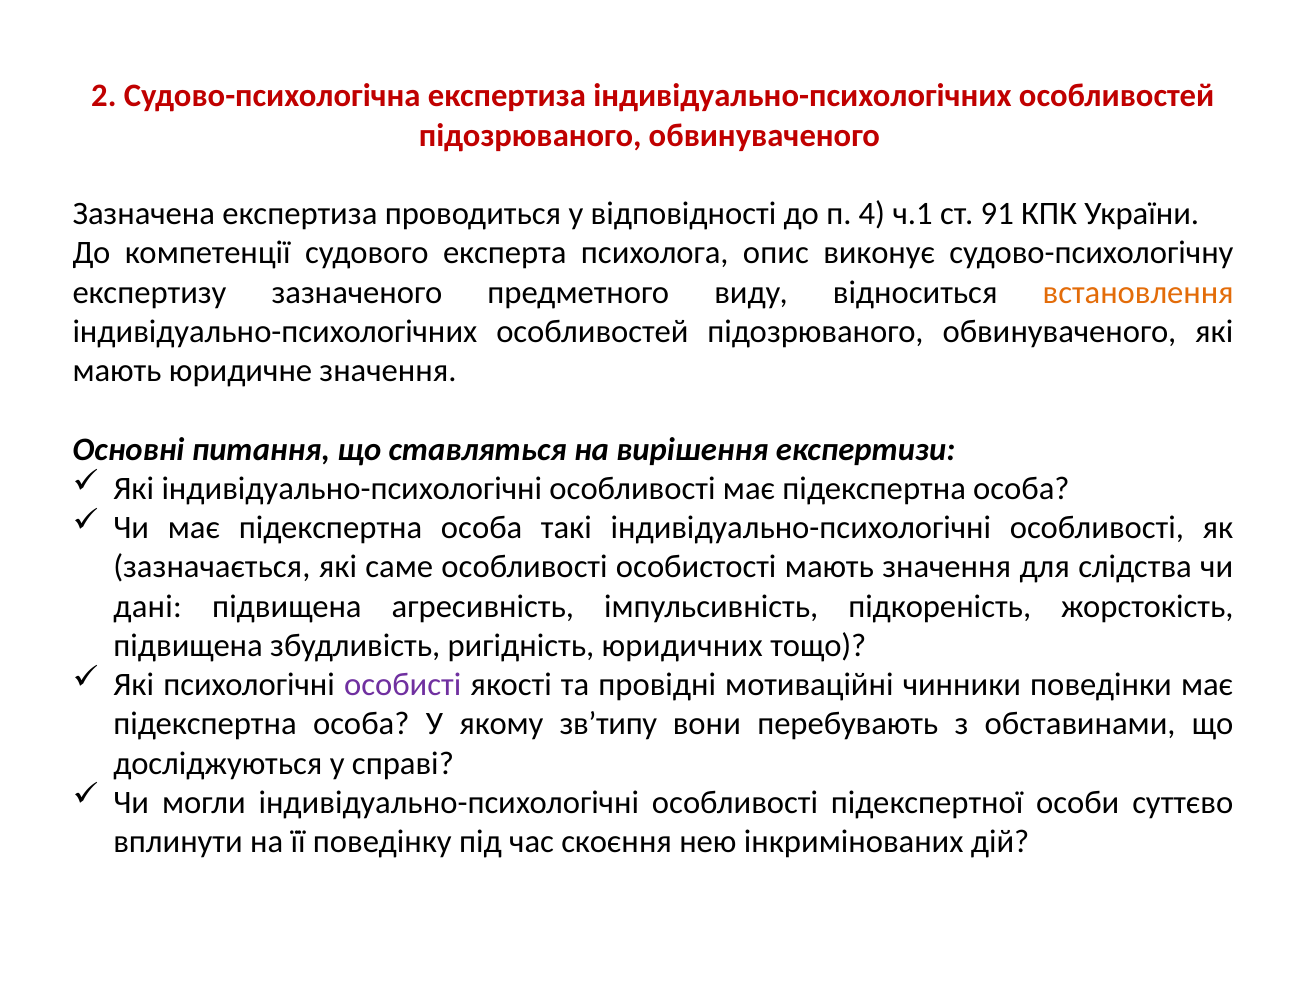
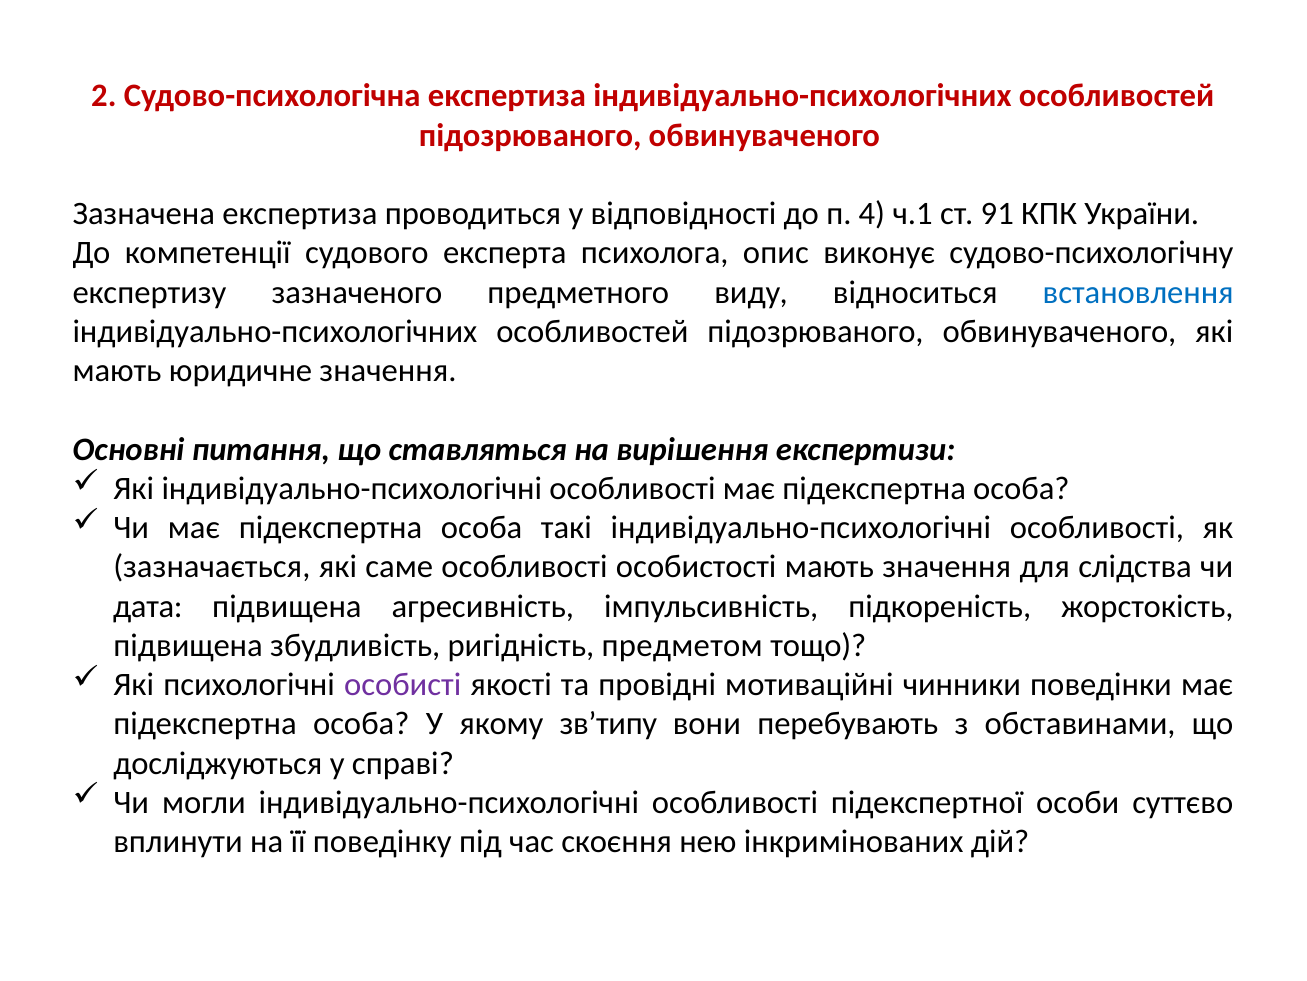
встановлення colour: orange -> blue (1138, 292)
дані: дані -> дата (148, 606)
юридичних: юридичних -> предметом (682, 645)
